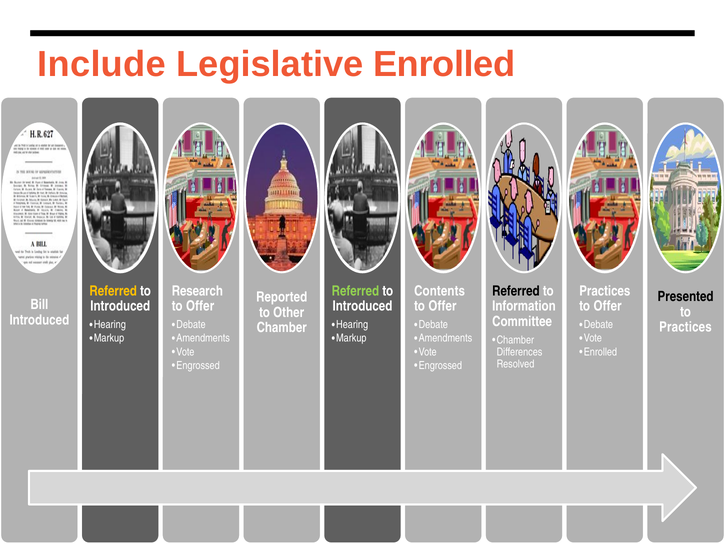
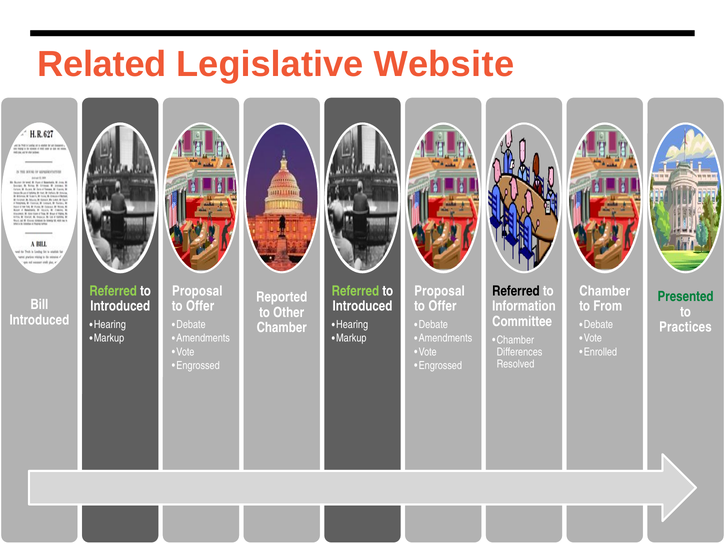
Include: Include -> Related (102, 64)
Legislative Enrolled: Enrolled -> Website (444, 64)
Referred colour: yellow -> light green (113, 291)
Research: Research -> Proposal (197, 291)
Contents: Contents -> Proposal (440, 291)
Practices: Practices -> Chamber (605, 291)
Presented colour: black -> green (686, 297)
Offer: Offer -> From (608, 306)
